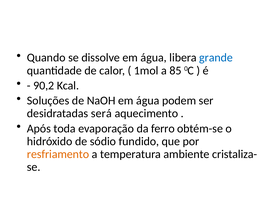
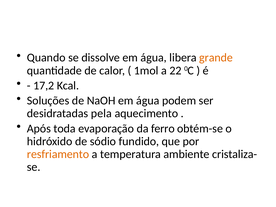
grande colour: blue -> orange (216, 58)
85: 85 -> 22 (175, 70)
90,2: 90,2 -> 17,2 (44, 86)
será: será -> pela (101, 113)
